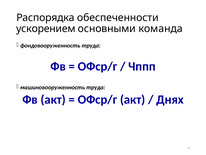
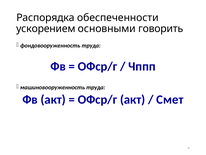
команда: команда -> говорить (161, 29)
Днях: Днях -> Смет (170, 99)
